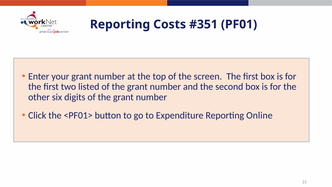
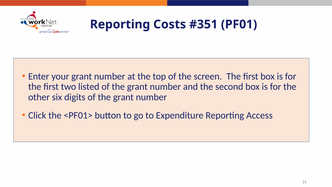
Online: Online -> Access (259, 115)
